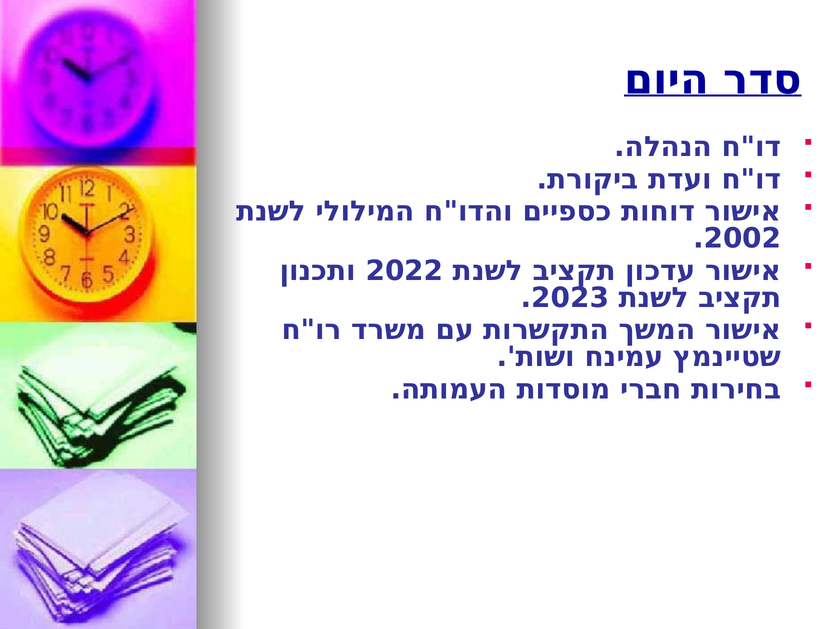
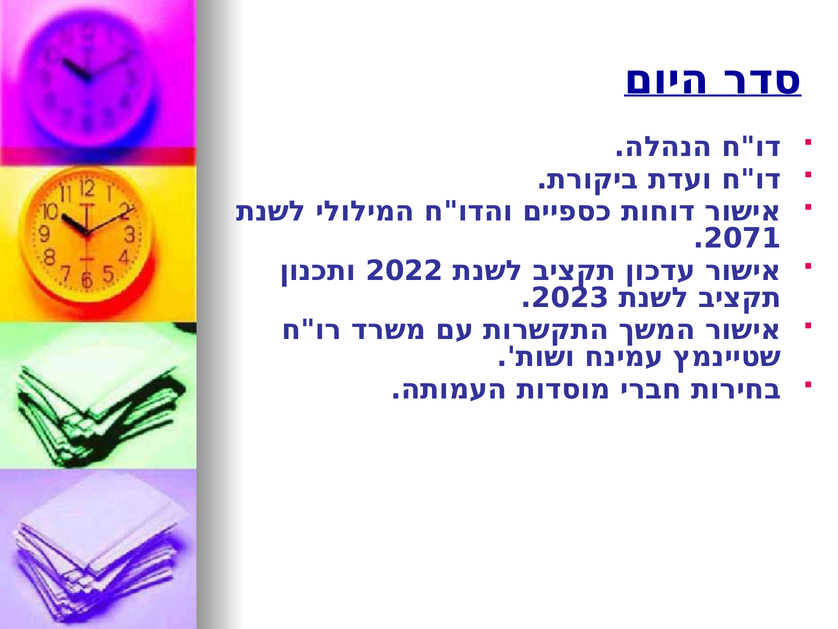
2002: 2002 -> 2071 (742, 238)
